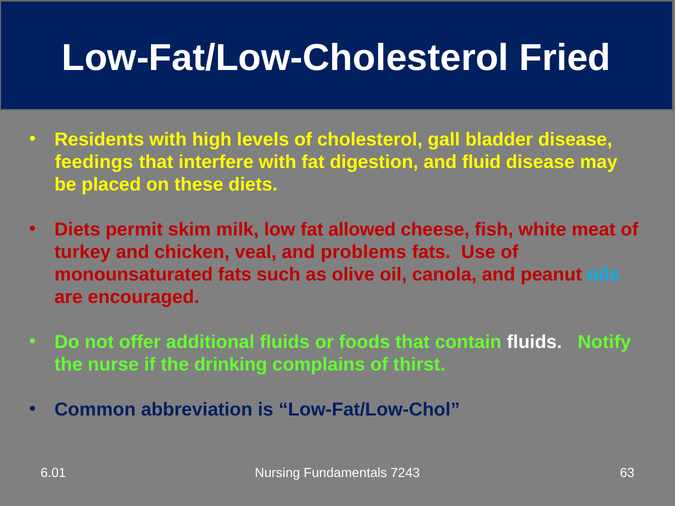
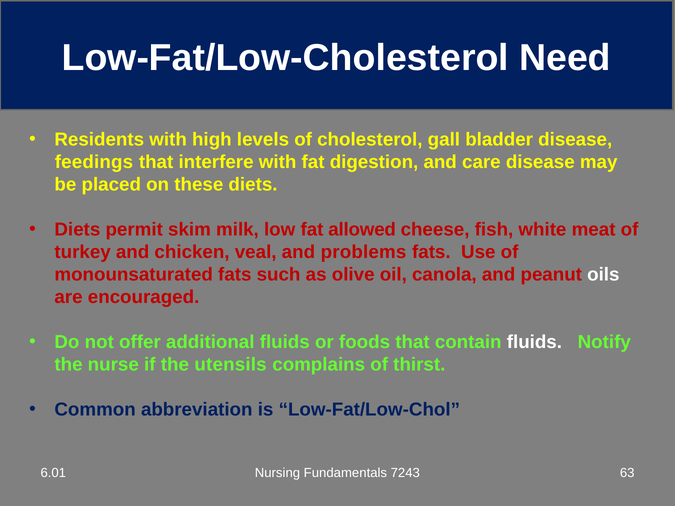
Fried: Fried -> Need (565, 58)
fluid: fluid -> care (481, 162)
oils colour: light blue -> white (603, 275)
drinking: drinking -> utensils (231, 365)
